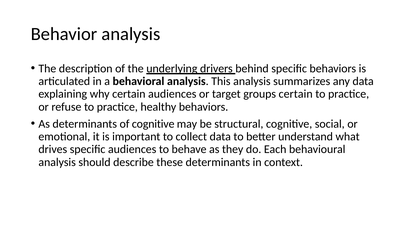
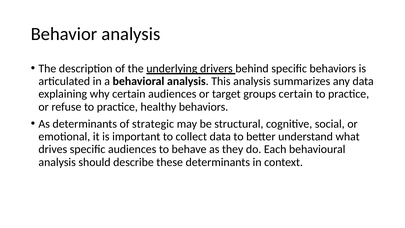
of cognitive: cognitive -> strategic (153, 124)
